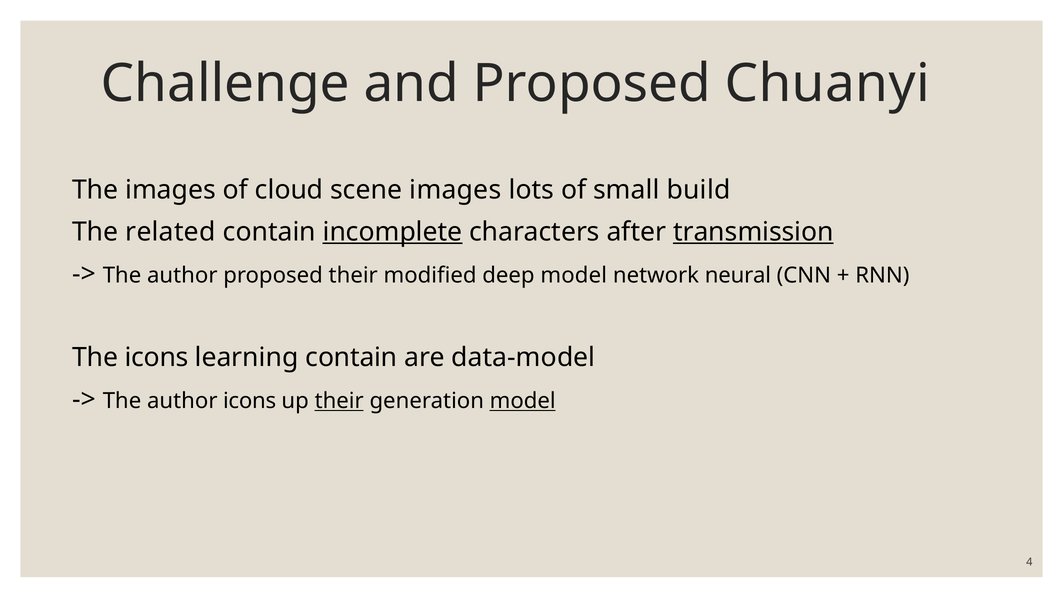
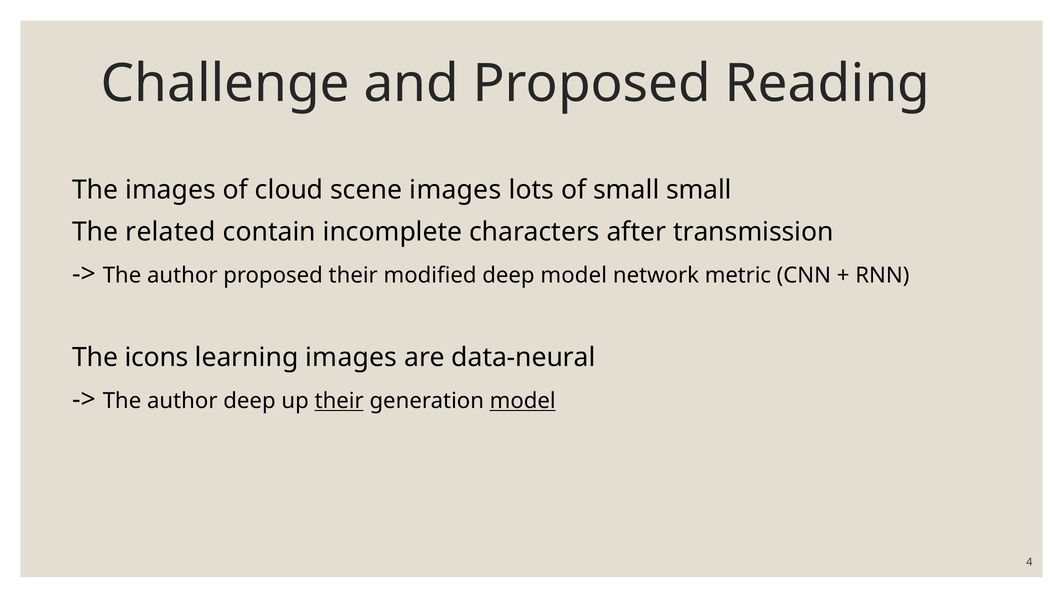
Chuanyi: Chuanyi -> Reading (827, 84)
small build: build -> small (699, 190)
incomplete underline: present -> none (393, 232)
transmission underline: present -> none (753, 232)
neural: neural -> metric (738, 275)
learning contain: contain -> images (351, 358)
data-model: data-model -> data-neural (523, 358)
author icons: icons -> deep (249, 401)
